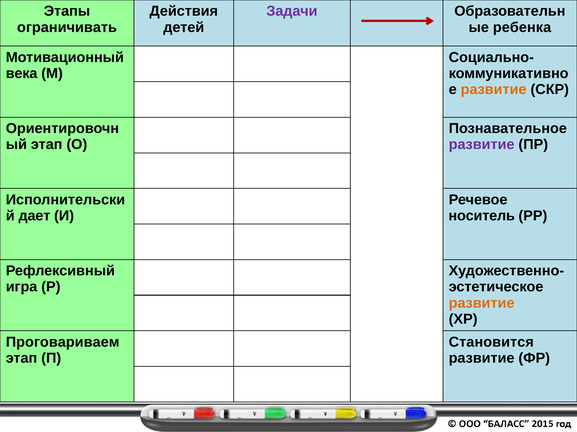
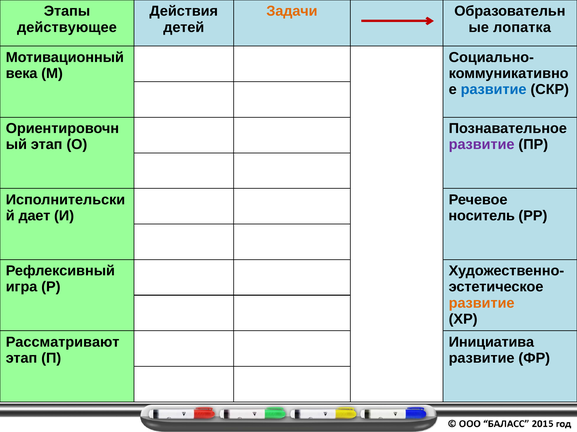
Задачи colour: purple -> orange (292, 11)
ограничивать: ограничивать -> действующее (67, 27)
ребенка: ребенка -> лопатка (522, 27)
развитие colour: orange -> blue (494, 90)
Проговариваем: Проговариваем -> Рассматривают (63, 343)
Становится: Становится -> Инициатива (491, 343)
